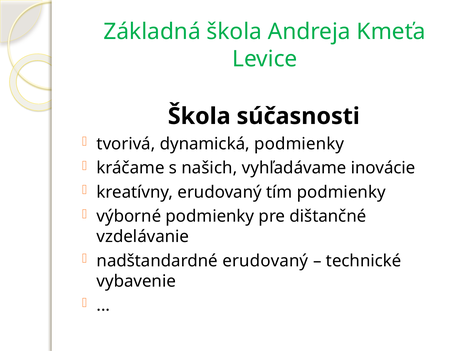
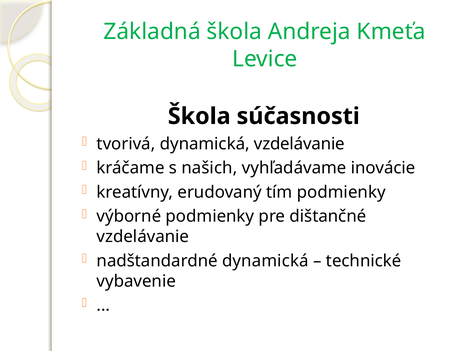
dynamická podmienky: podmienky -> vzdelávanie (299, 144)
nadštandardné erudovaný: erudovaný -> dynamická (265, 260)
